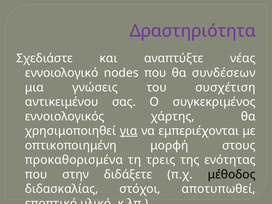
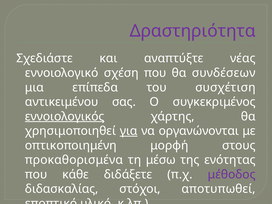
nodes: nodes -> σχέση (121, 73)
γνώσεις: γνώσεις -> επίπεδα (95, 87)
εννοιολογικός underline: none -> present (65, 116)
εμπεριέχονται: εμπεριέχονται -> οργανώνονται (199, 131)
τρεις: τρεις -> μέσω (161, 160)
στην: στην -> κάθε (76, 174)
μέθοδος colour: black -> purple (232, 174)
